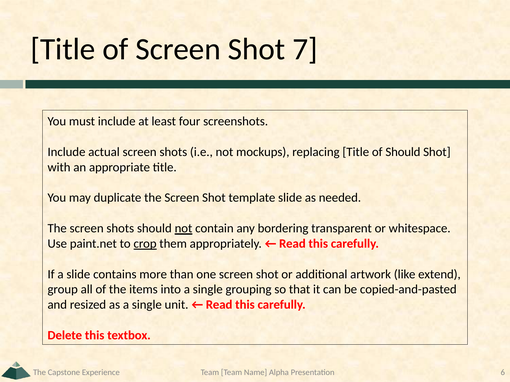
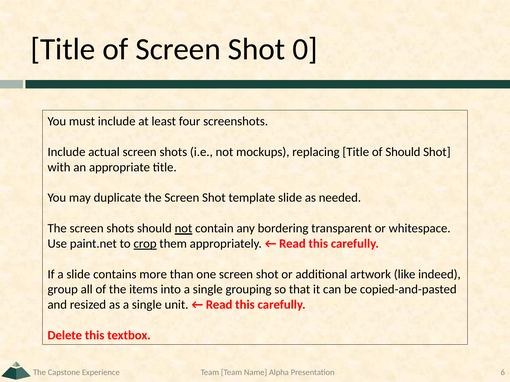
7: 7 -> 0 (305, 49)
extend: extend -> indeed (439, 275)
